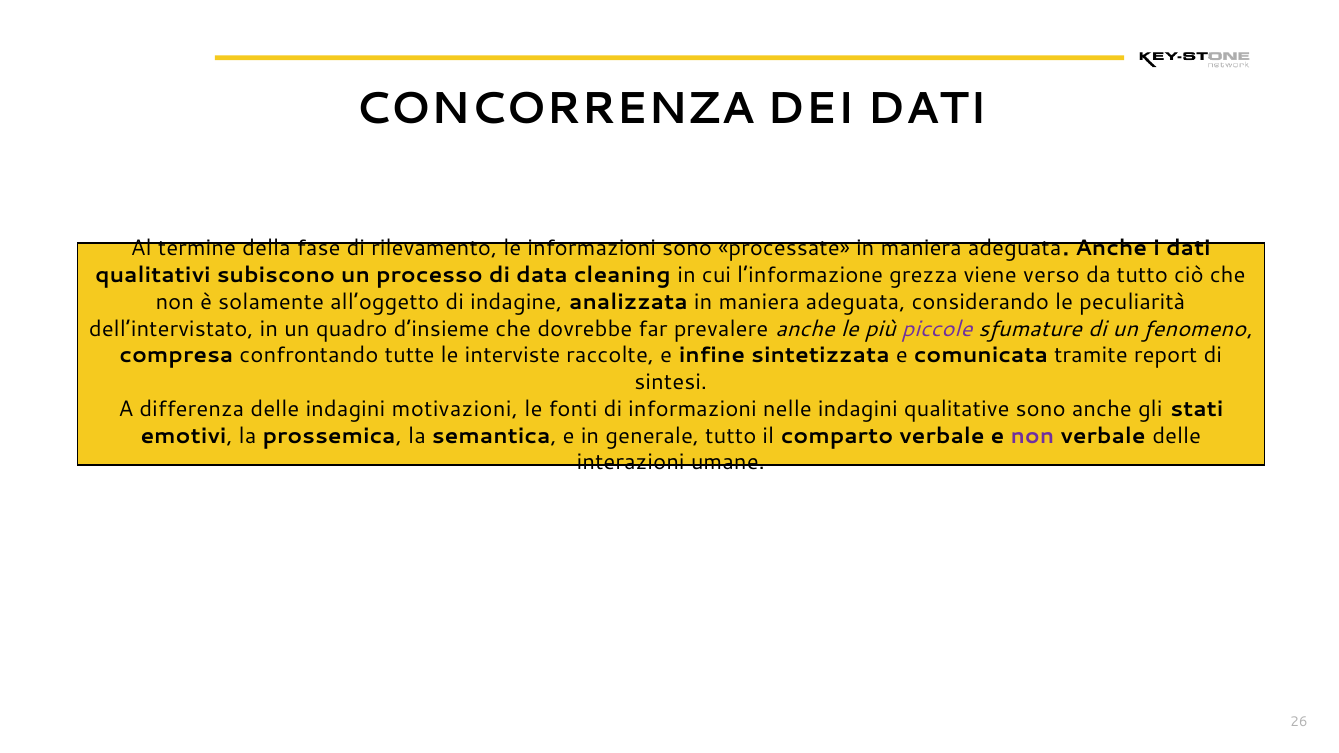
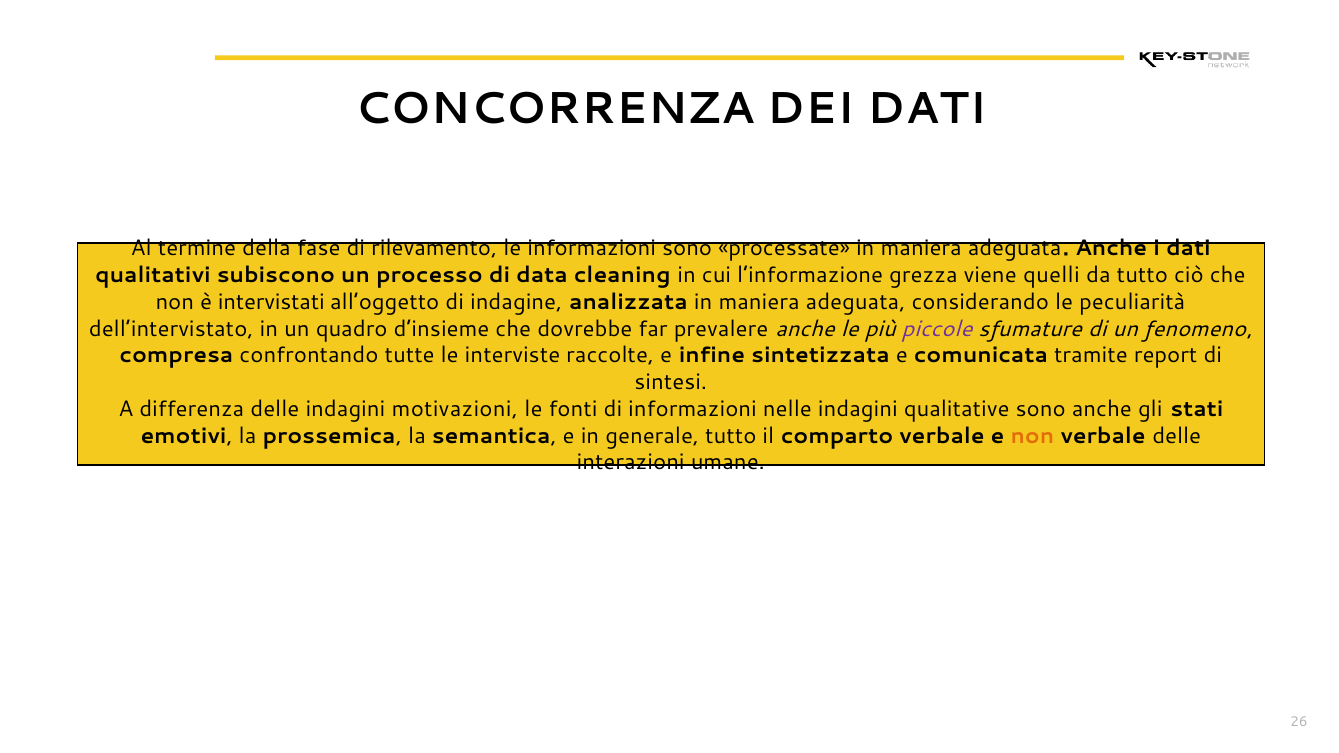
verso: verso -> quelli (1051, 275)
solamente: solamente -> intervistati (271, 302)
non colour: purple -> orange (1032, 436)
